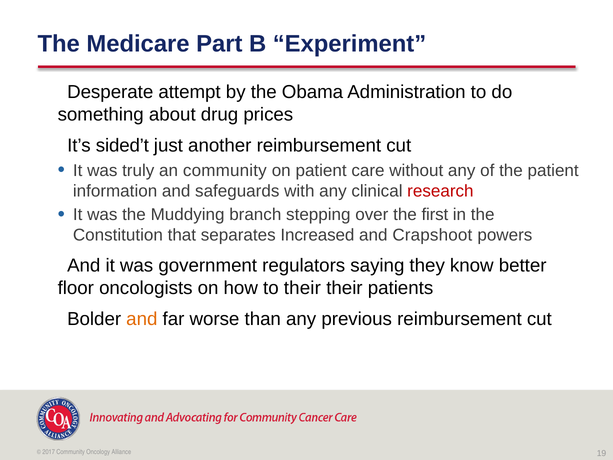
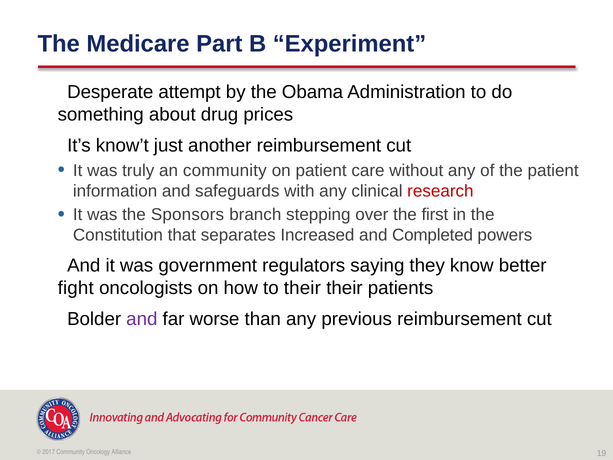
sided’t: sided’t -> know’t (122, 146)
Muddying: Muddying -> Sponsors (188, 215)
Crapshoot: Crapshoot -> Completed (433, 235)
floor: floor -> fight (76, 288)
and colour: orange -> purple (142, 319)
